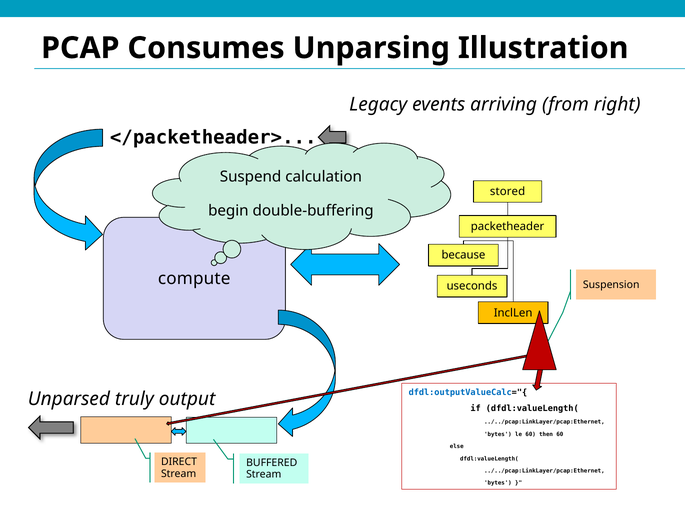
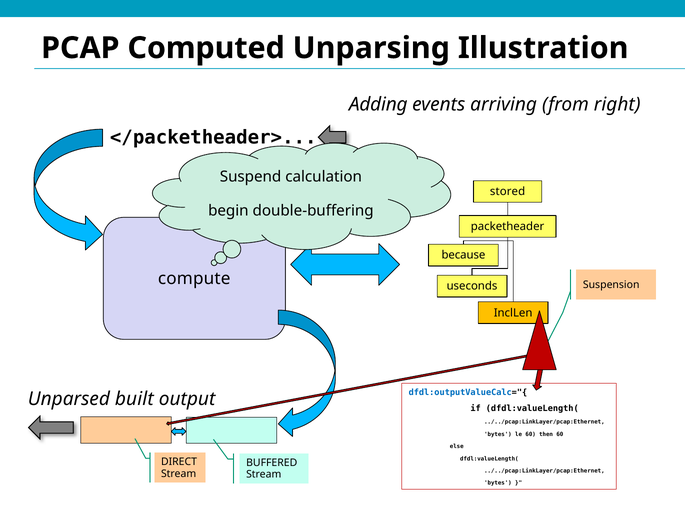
Consumes: Consumes -> Computed (206, 48)
Legacy: Legacy -> Adding (378, 104)
truly: truly -> built (134, 399)
